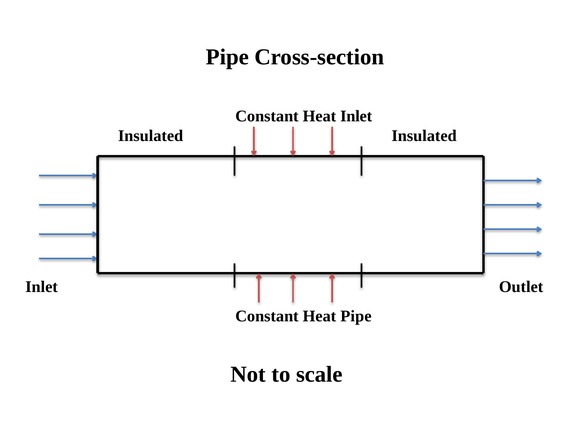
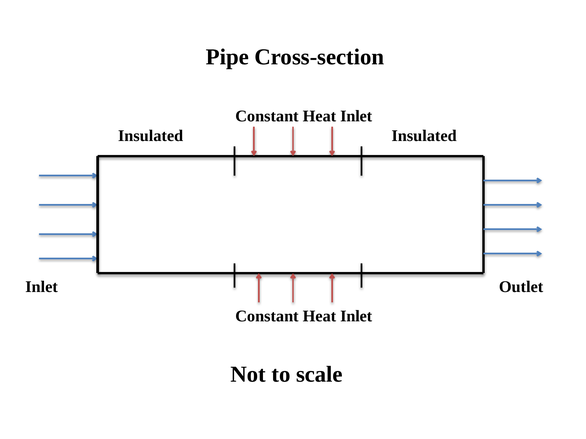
Pipe: Pipe -> Inlet (356, 317)
